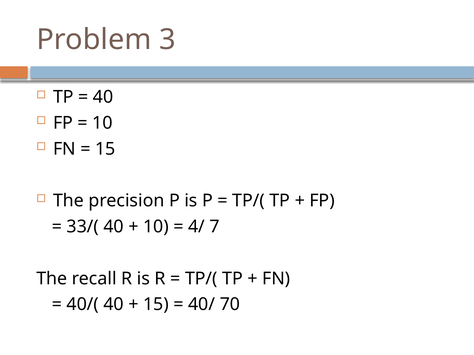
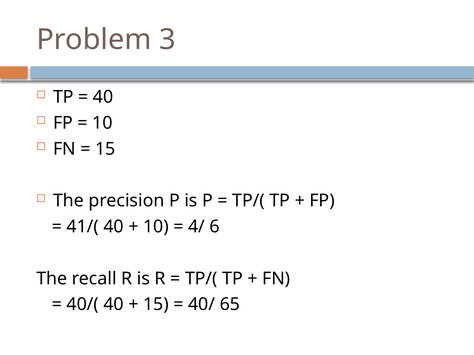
33/(: 33/( -> 41/( (83, 227)
7: 7 -> 6 (215, 227)
70: 70 -> 65 (230, 305)
